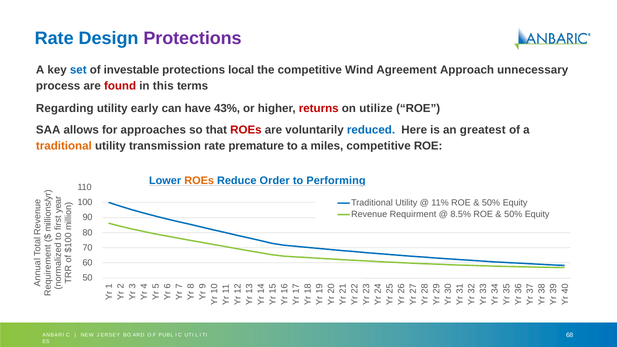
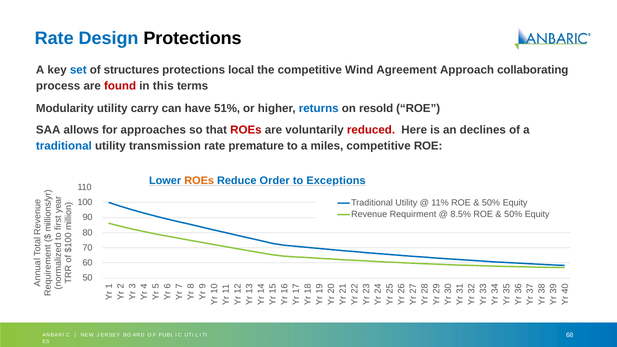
Protections colour: purple -> black (193, 38)
investable: investable -> structures (131, 70)
unnecessary: unnecessary -> collaborating (533, 70)
Regarding: Regarding -> Modularity (65, 108)
early: early -> carry (145, 108)
43%: 43% -> 51% (227, 108)
returns colour: red -> blue (319, 108)
utilize: utilize -> resold (376, 108)
reduced colour: blue -> red (371, 130)
greatest: greatest -> declines (483, 130)
traditional colour: orange -> blue (64, 146)
Performing: Performing -> Exceptions (336, 181)
